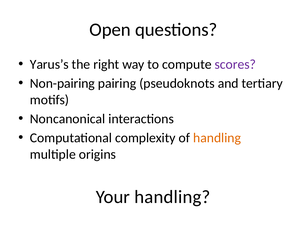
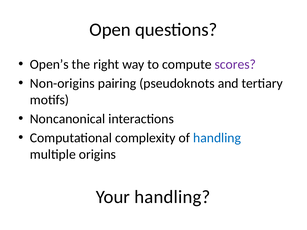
Yarus’s: Yarus’s -> Open’s (49, 64)
Non-pairing: Non-pairing -> Non-origins (62, 84)
handling colour: orange -> blue (217, 138)
